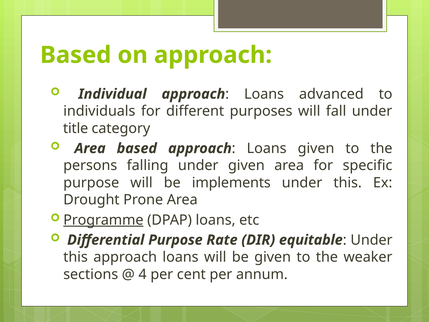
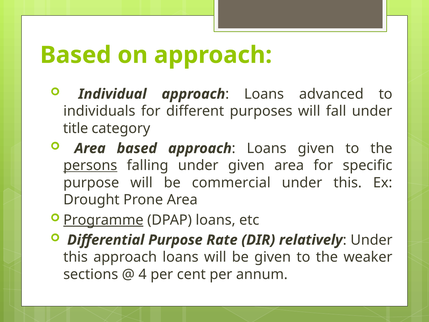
persons underline: none -> present (90, 165)
implements: implements -> commercial (231, 183)
equitable: equitable -> relatively (311, 240)
